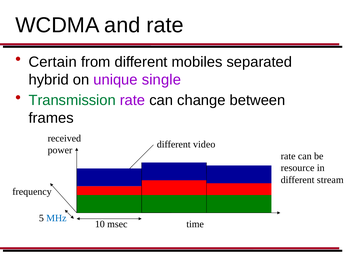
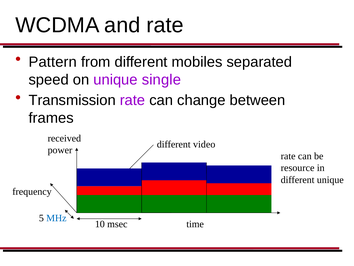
Certain: Certain -> Pattern (53, 62)
hybrid: hybrid -> speed (49, 79)
Transmission colour: green -> black (72, 100)
different stream: stream -> unique (330, 179)
